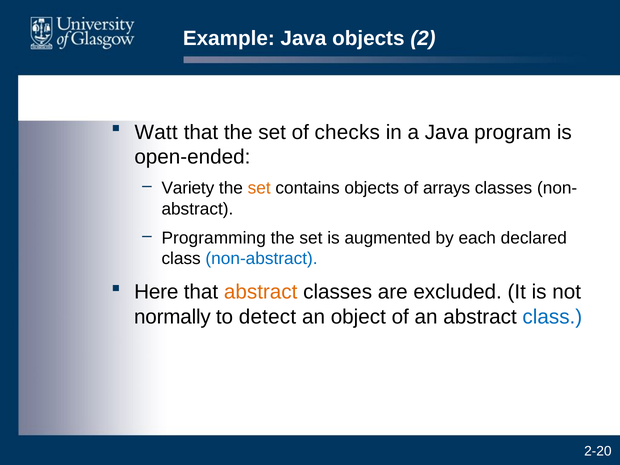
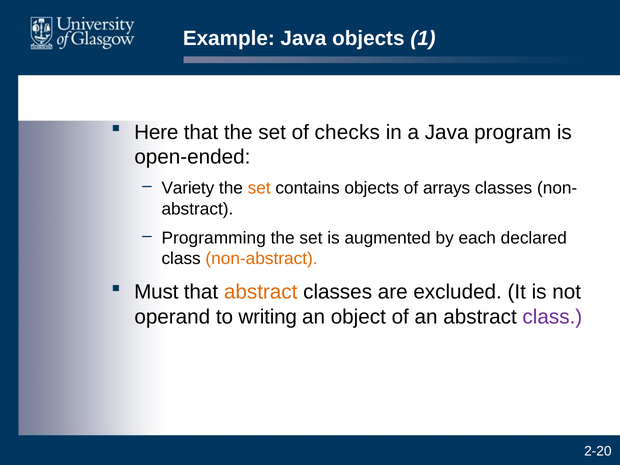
2: 2 -> 1 (423, 39)
Watt: Watt -> Here (156, 132)
non-abstract colour: blue -> orange (262, 259)
Here: Here -> Must (156, 292)
normally: normally -> operand (172, 317)
detect: detect -> writing (268, 317)
class colour: blue -> purple (552, 317)
